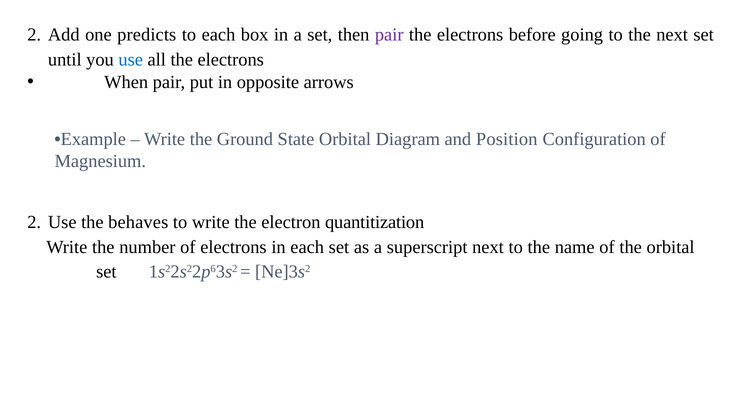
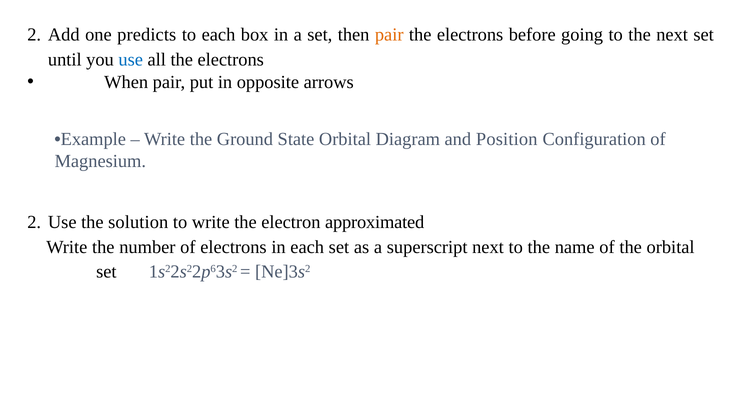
pair colour: purple -> orange (389, 35)
behaves: behaves -> solution (138, 222)
quantitization: quantitization -> approximated (375, 222)
